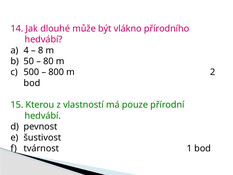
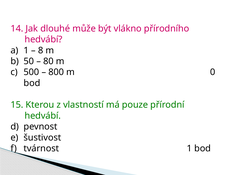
4: 4 -> 1 (26, 50)
2: 2 -> 0 (213, 72)
